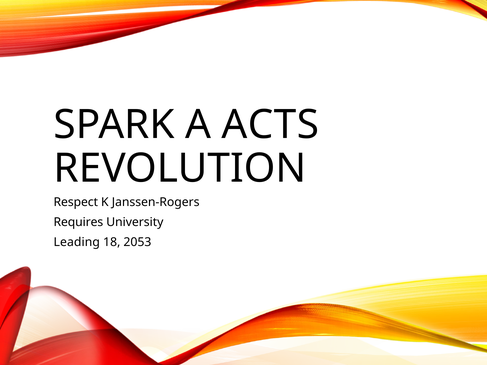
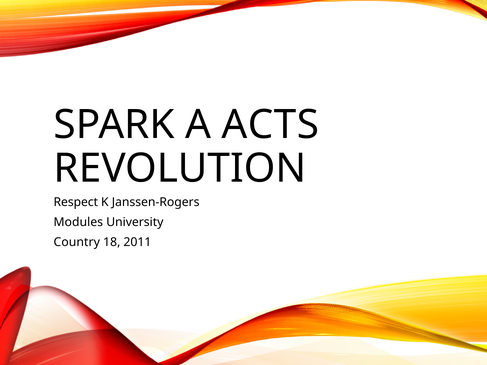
Requires: Requires -> Modules (78, 222)
Leading: Leading -> Country (77, 242)
2053: 2053 -> 2011 (137, 242)
